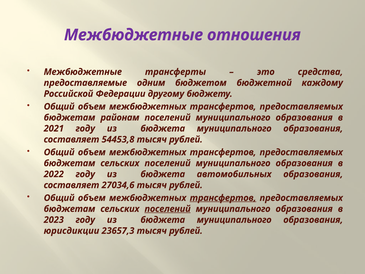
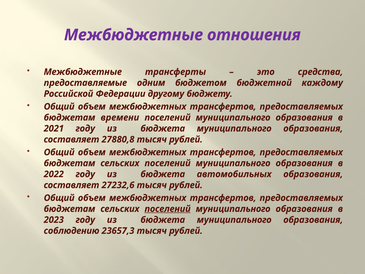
районам: районам -> времени (120, 117)
54453,8: 54453,8 -> 27880,8 (118, 139)
27034,6: 27034,6 -> 27232,6 (118, 185)
трансфертов underline: present -> none (223, 198)
юрисдикции: юрисдикции -> соблюдению (72, 231)
